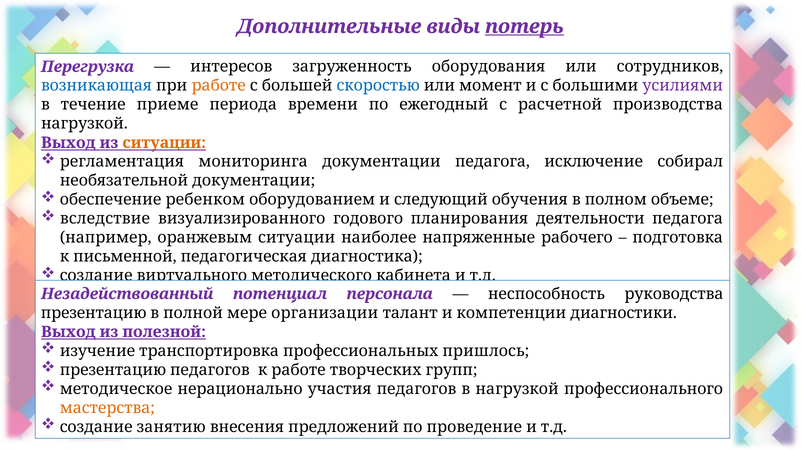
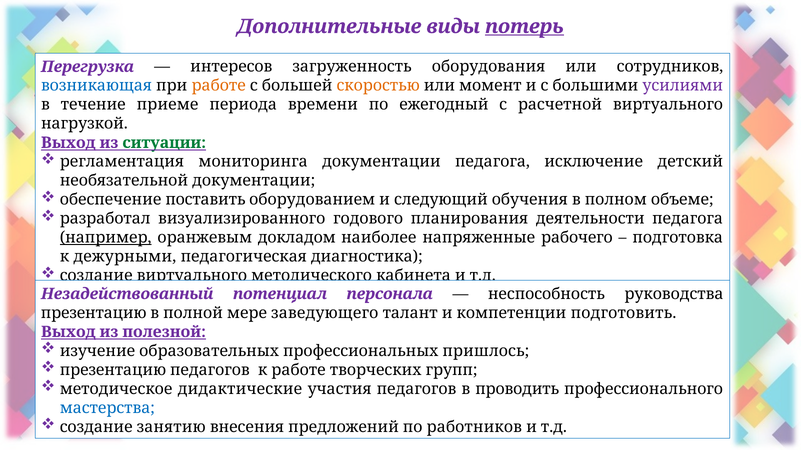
скоростью colour: blue -> orange (378, 86)
расчетной производства: производства -> виртуального (668, 105)
ситуации colour: orange -> green (164, 143)
собирал: собирал -> детский (690, 162)
ребенком: ребенком -> поставить (205, 200)
вследствие: вследствие -> разработал (105, 219)
например underline: none -> present (106, 238)
оранжевым ситуации: ситуации -> докладом (297, 238)
письменной: письменной -> дежурными (125, 257)
организации: организации -> заведующего (325, 313)
диагностики: диагностики -> подготовить (623, 313)
транспортировка: транспортировка -> образовательных (209, 351)
нерационально: нерационально -> дидактические (240, 389)
в нагрузкой: нагрузкой -> проводить (517, 389)
мастерства colour: orange -> blue (107, 408)
проведение: проведение -> работников (474, 427)
